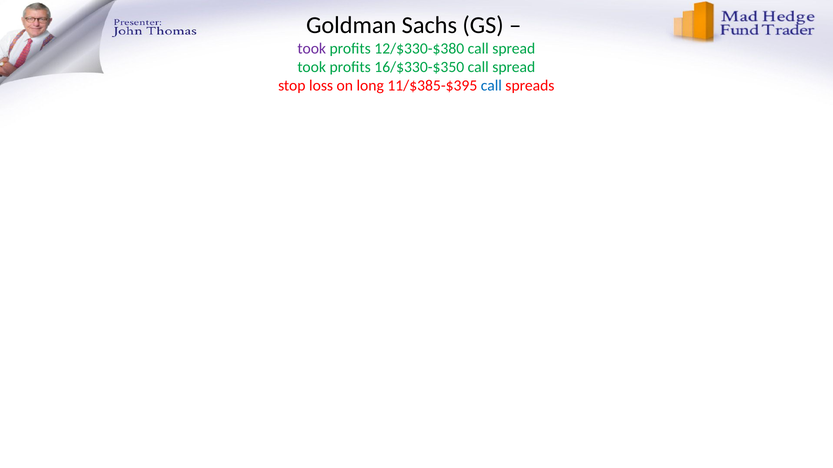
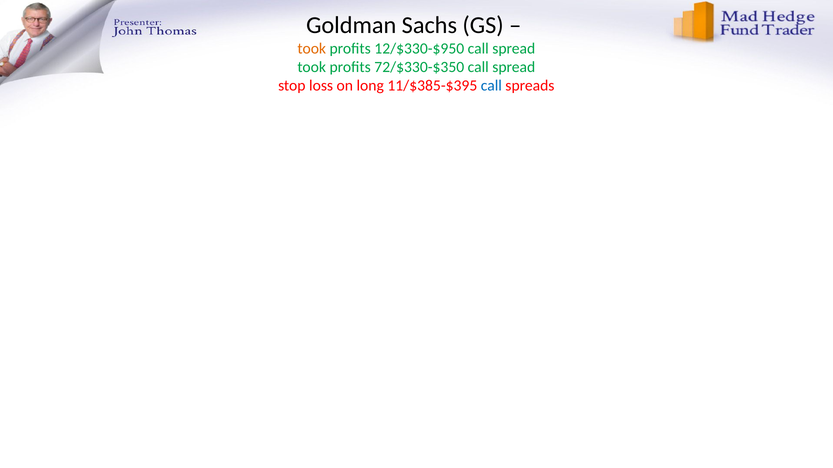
took colour: purple -> orange (312, 48)
12/$330-$380: 12/$330-$380 -> 12/$330-$950 (419, 48)
16/$330-$350: 16/$330-$350 -> 72/$330-$350 (419, 67)
